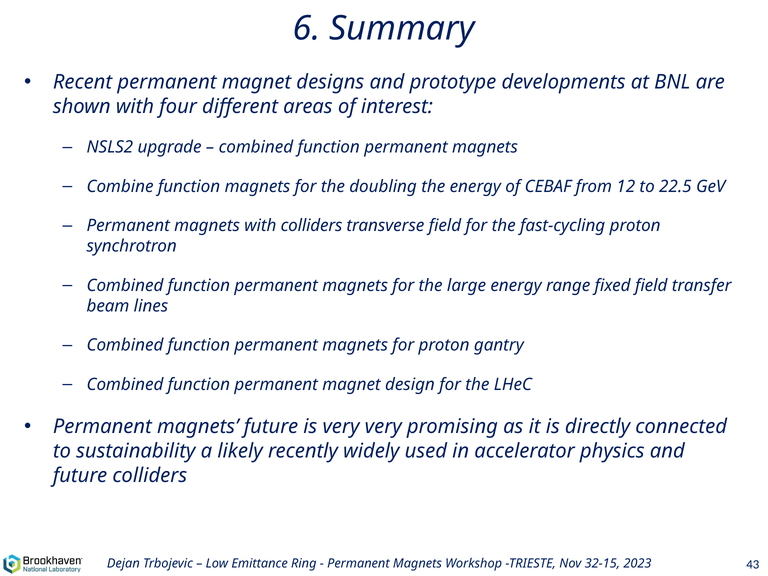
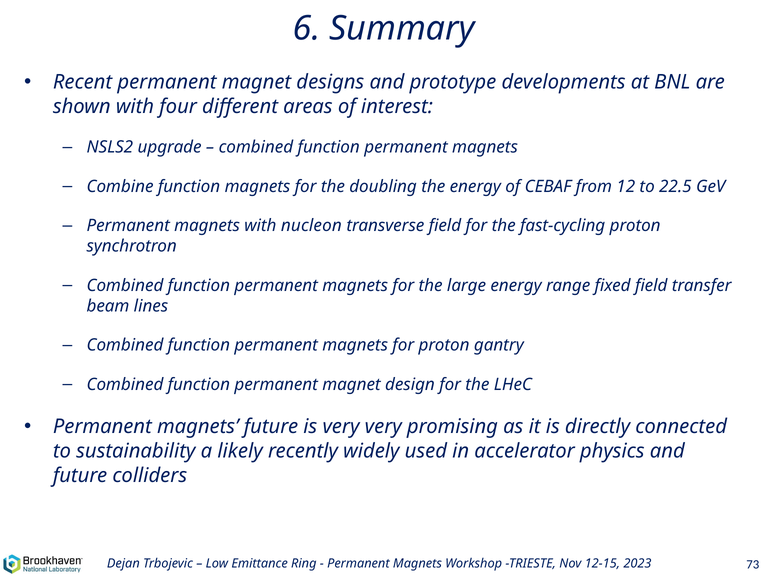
with colliders: colliders -> nucleon (311, 226)
32-15: 32-15 -> 12-15 (602, 564)
43: 43 -> 73 (753, 565)
